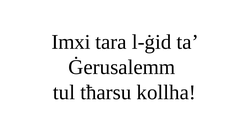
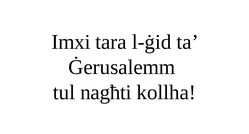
tħarsu: tħarsu -> nagħti (106, 92)
